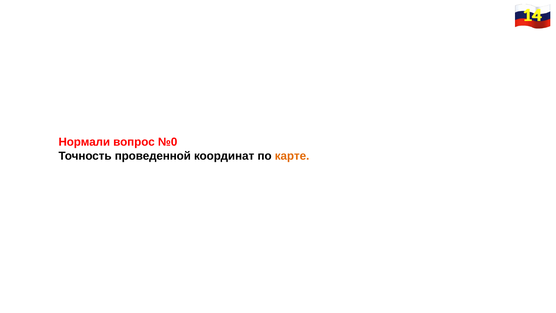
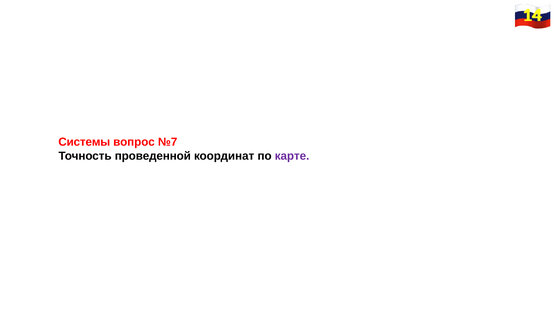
Нормали: Нормали -> Системы (84, 142)
№0: №0 -> №7 (168, 142)
карте colour: orange -> purple (292, 156)
